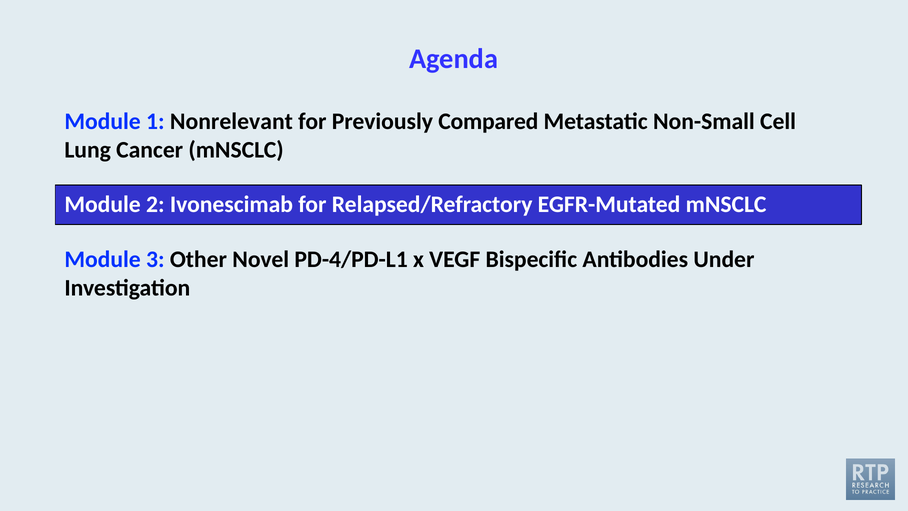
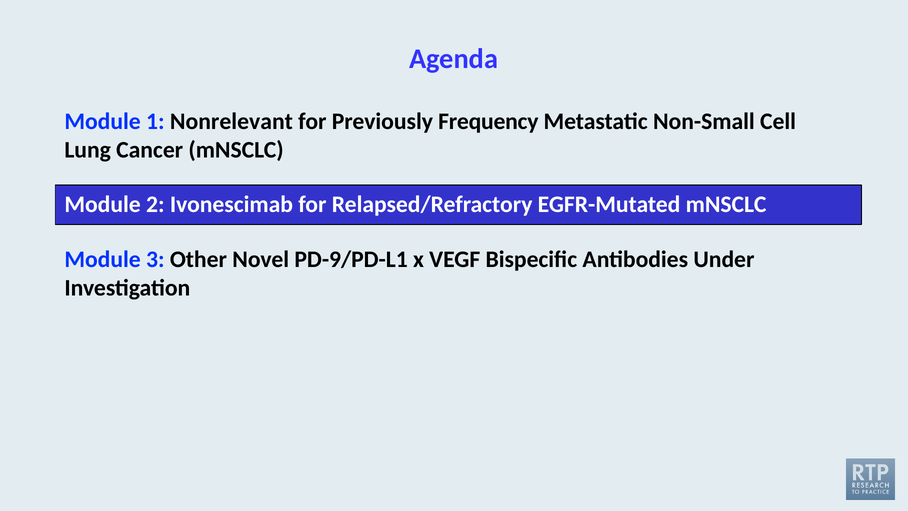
Compared: Compared -> Frequency (488, 121)
PD-4/PD-L1: PD-4/PD-L1 -> PD-9/PD-L1 (351, 259)
